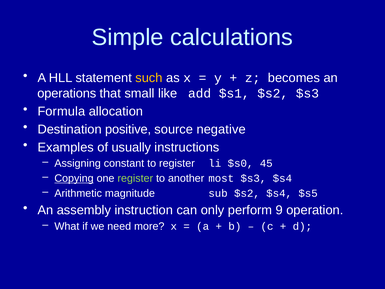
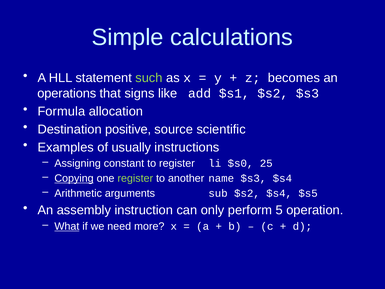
such colour: yellow -> light green (149, 78)
small: small -> signs (139, 93)
negative: negative -> scientific (221, 129)
45: 45 -> 25 (266, 163)
most: most -> name (221, 178)
magnitude: magnitude -> arguments (130, 193)
9: 9 -> 5 (279, 210)
What underline: none -> present (67, 226)
